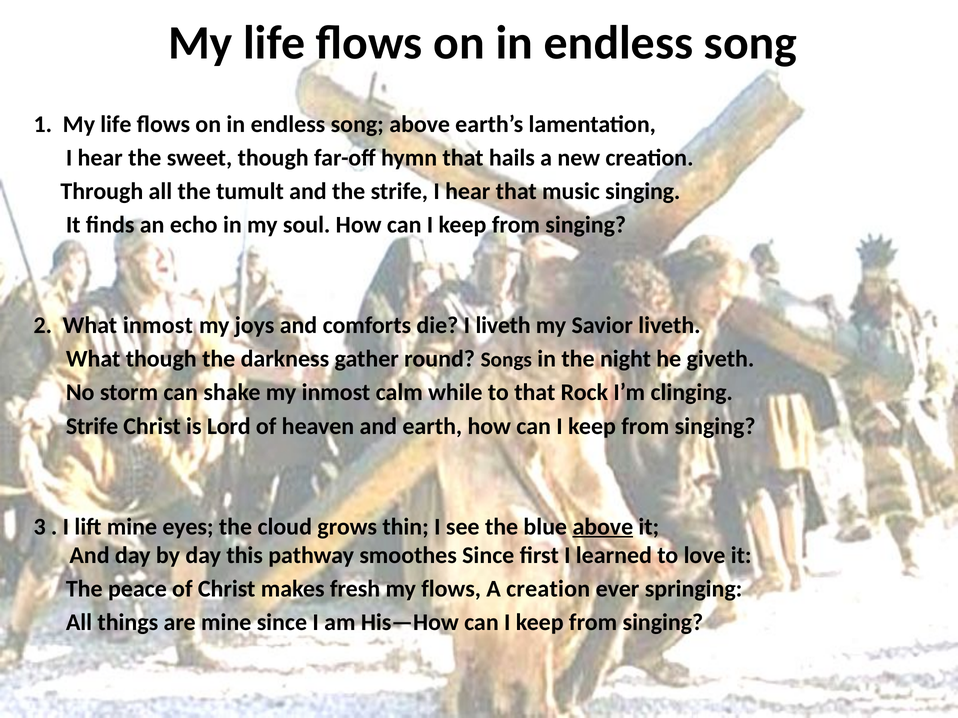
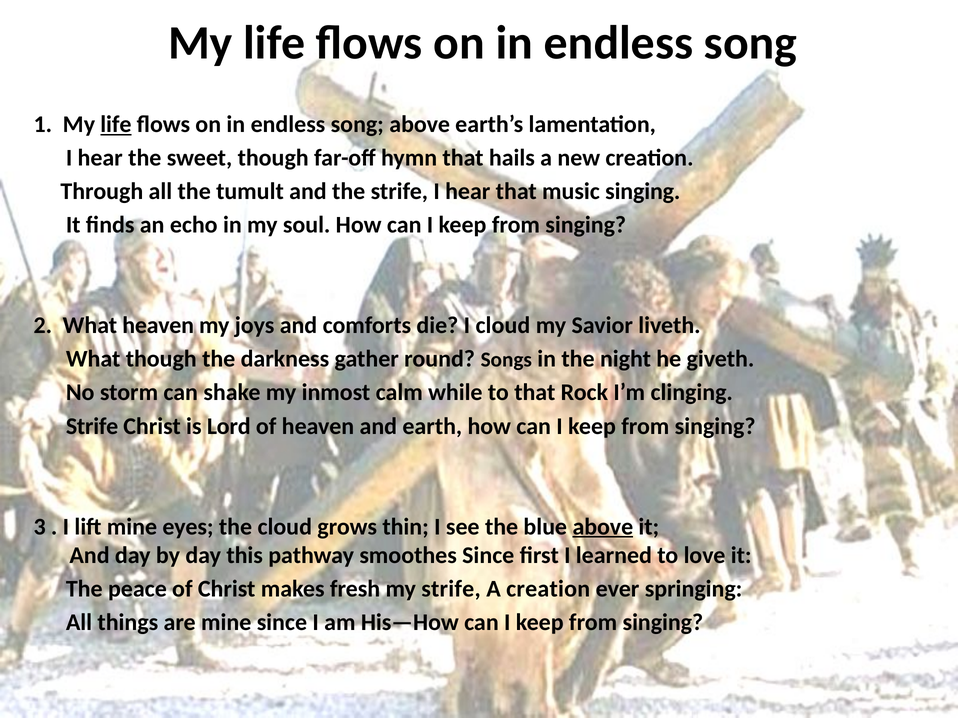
life underline: none -> present (116, 125)
What inmost: inmost -> heaven (158, 326)
I liveth: liveth -> cloud (503, 326)
my flows: flows -> strife (451, 589)
